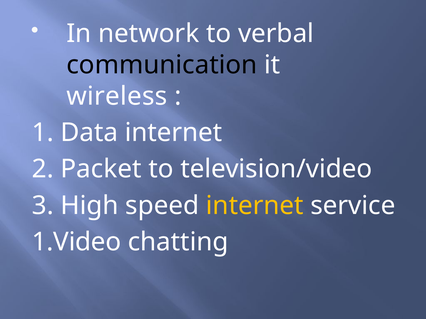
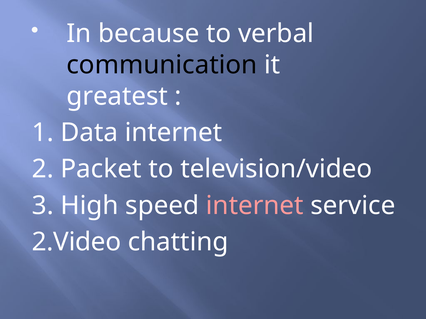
network: network -> because (149, 34)
wireless: wireless -> greatest (117, 96)
internet colour: yellow -> pink (255, 206)
1.Video: 1.Video -> 2.Video (77, 242)
